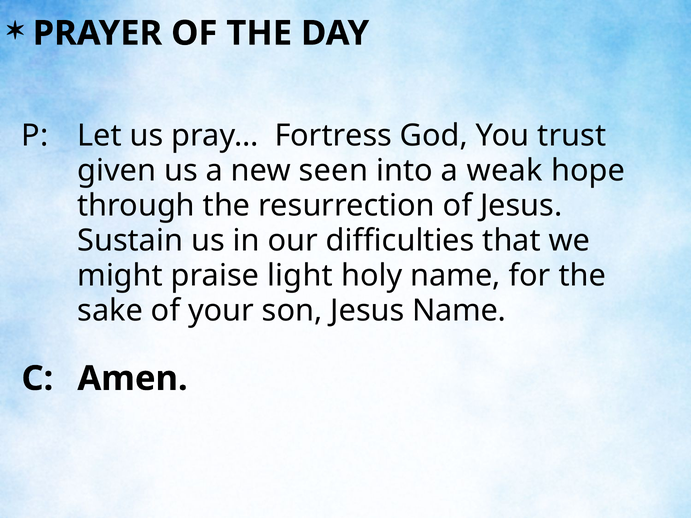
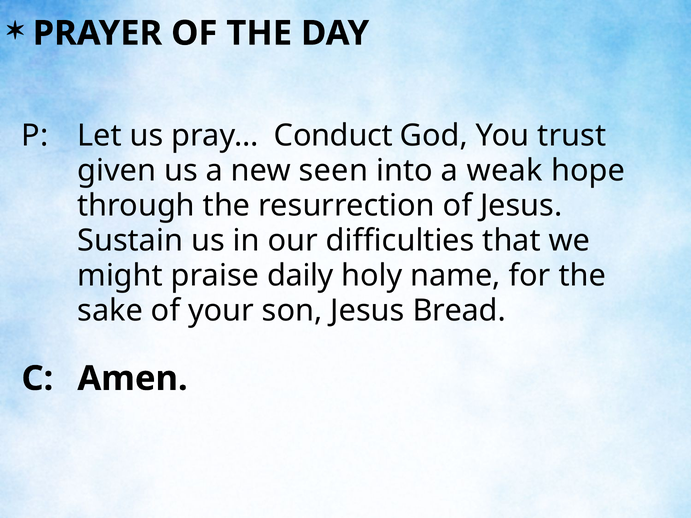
Fortress: Fortress -> Conduct (333, 136)
light: light -> daily (300, 276)
Jesus Name: Name -> Bread (459, 311)
